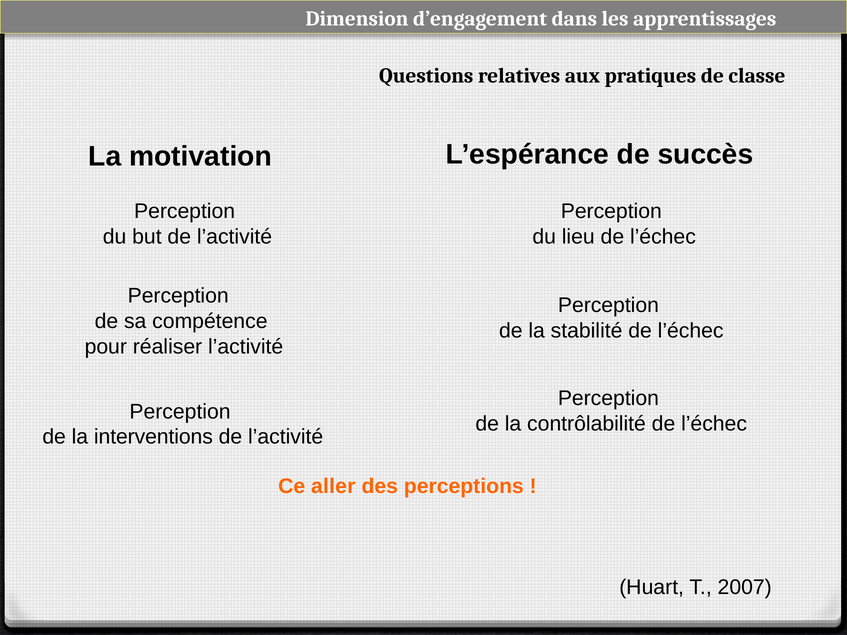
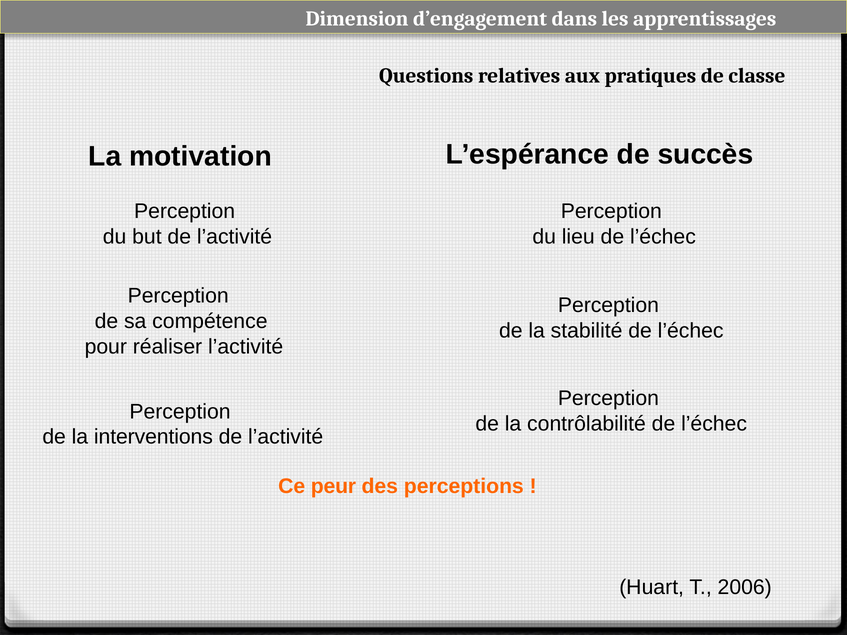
aller: aller -> peur (333, 487)
2007: 2007 -> 2006 (745, 588)
